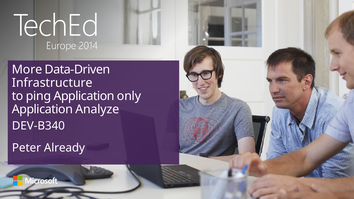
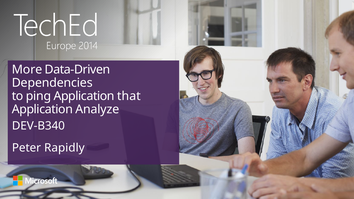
Infrastructure: Infrastructure -> Dependencies (52, 83)
only: only -> that (129, 96)
Already: Already -> Rapidly (64, 148)
